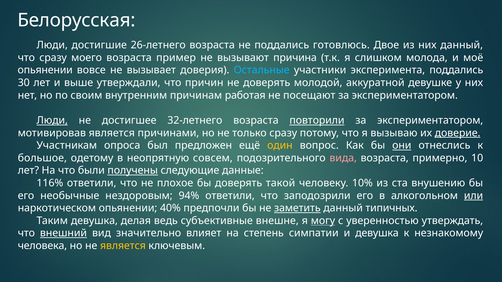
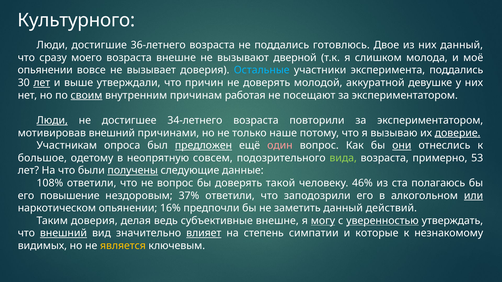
Белорусская: Белорусская -> Культурного (76, 20)
26-летнего: 26-летнего -> 36-летнего (158, 45)
возраста пример: пример -> внешне (176, 58)
причина: причина -> дверной (295, 58)
лет underline: none -> present (42, 83)
своим underline: none -> present (86, 95)
32-летнего: 32-летнего -> 34-летнего (195, 121)
повторили underline: present -> none (317, 121)
мотивировав является: является -> внешний (112, 133)
только сразу: сразу -> наше (283, 133)
предложен underline: none -> present (203, 146)
один colour: yellow -> pink (280, 146)
вида colour: pink -> light green (343, 158)
10: 10 -> 53 (477, 158)
116%: 116% -> 108% (50, 183)
не плохое: плохое -> вопрос (175, 183)
10%: 10% -> 46% (362, 183)
внушению: внушению -> полагаюсь (438, 183)
необычные: необычные -> повышение (70, 196)
94%: 94% -> 37% (189, 196)
40%: 40% -> 16% (170, 208)
заметить underline: present -> none (297, 208)
типичных: типичных -> действий (391, 208)
Таким девушка: девушка -> доверия (94, 221)
уверенностью underline: none -> present (382, 221)
влияет underline: none -> present (204, 234)
и девушка: девушка -> которые (377, 234)
человека: человека -> видимых (42, 246)
